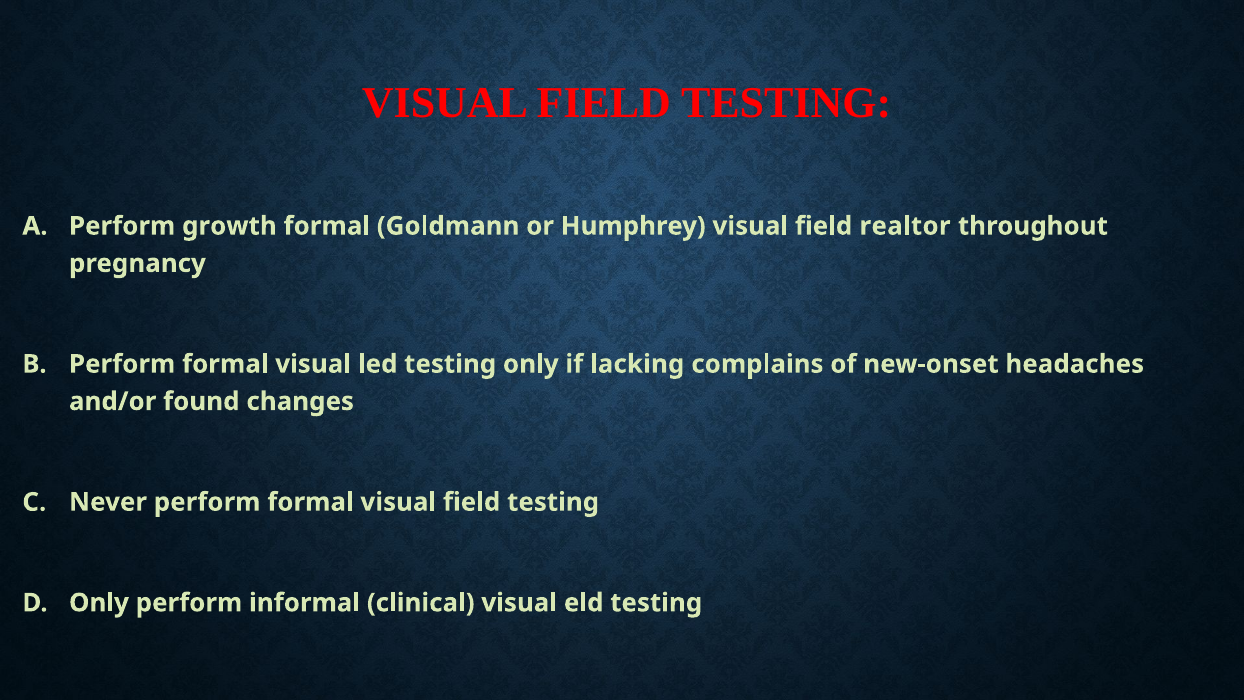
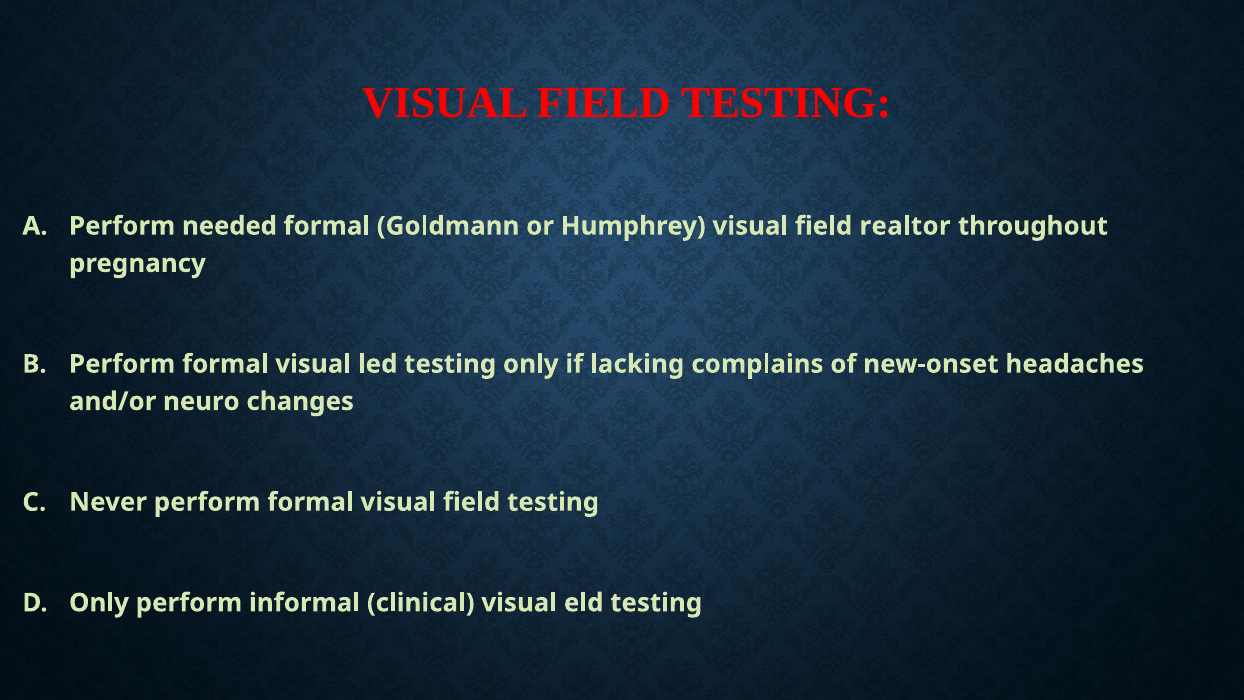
growth: growth -> needed (230, 226)
found: found -> neuro (201, 401)
